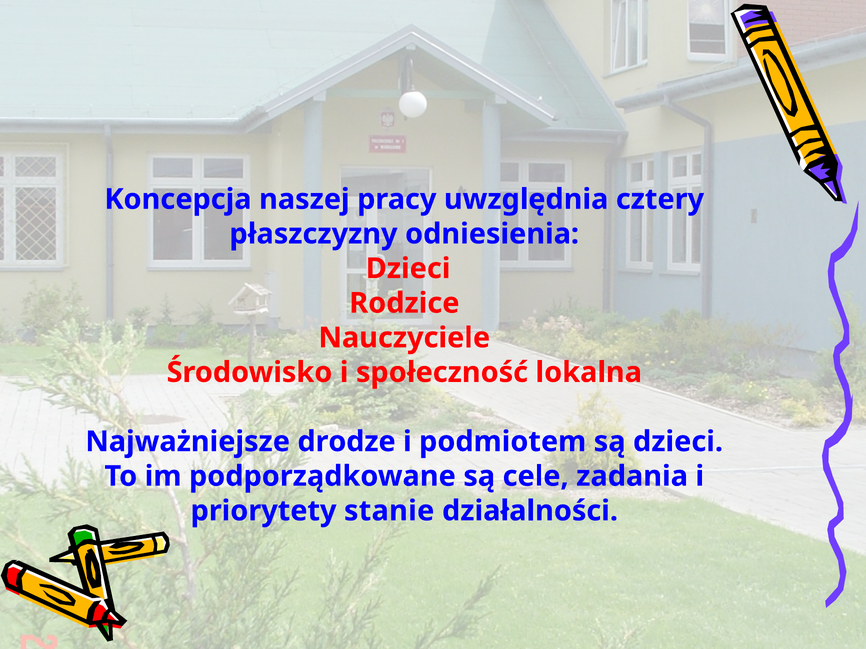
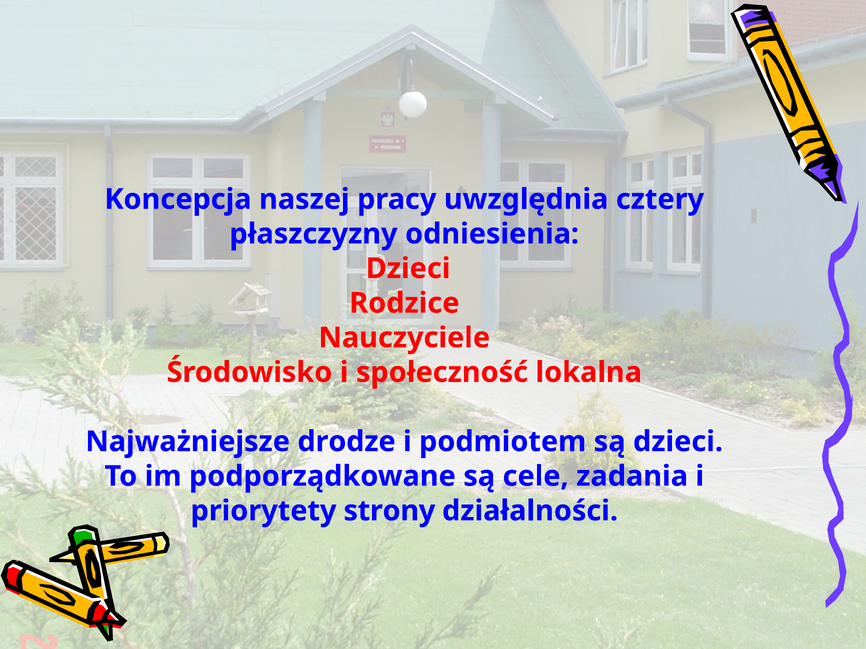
stanie: stanie -> strony (389, 511)
